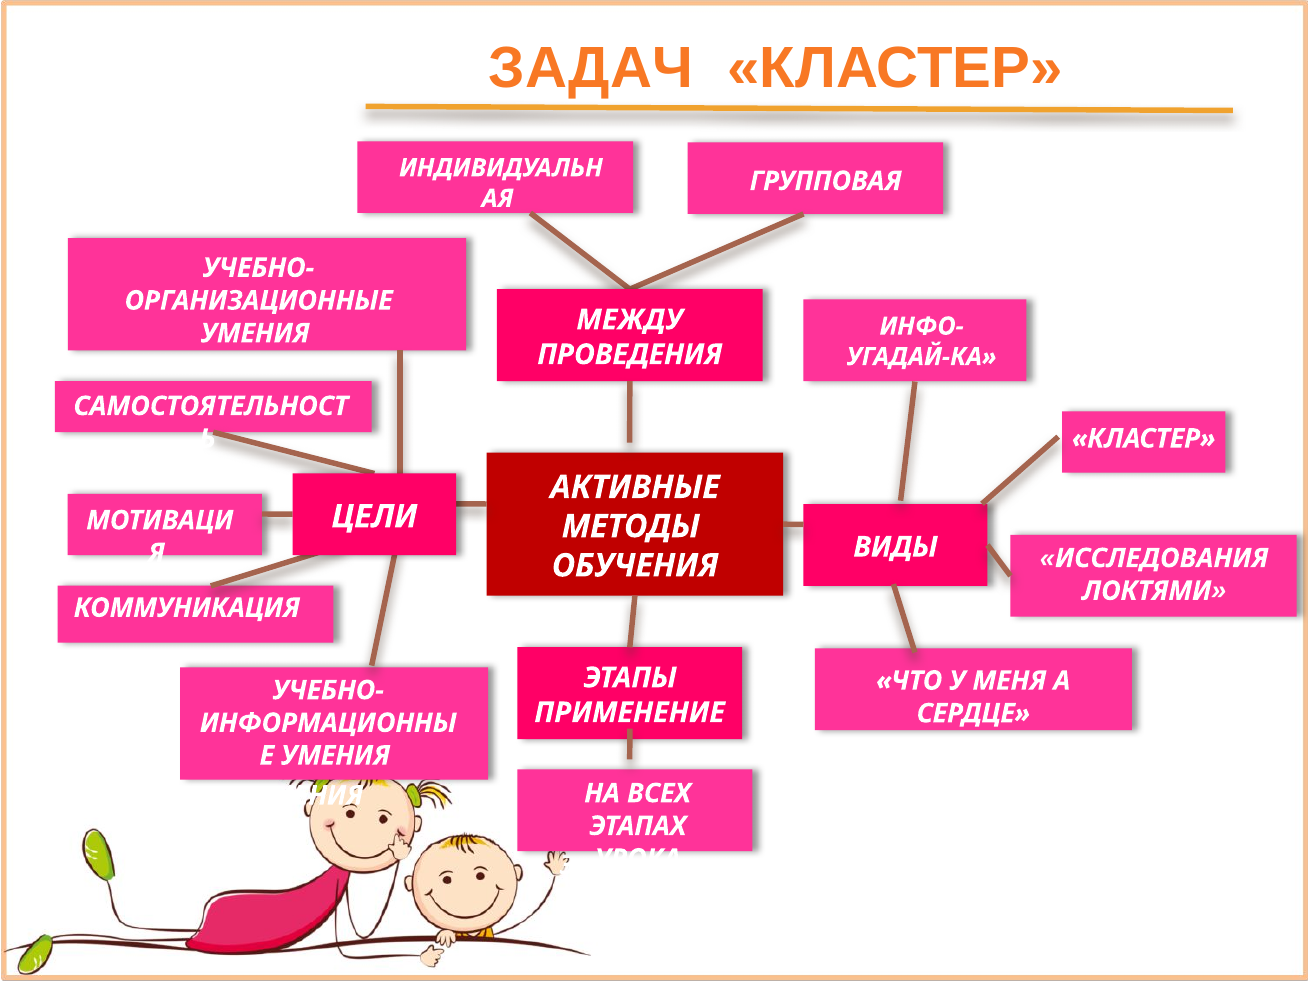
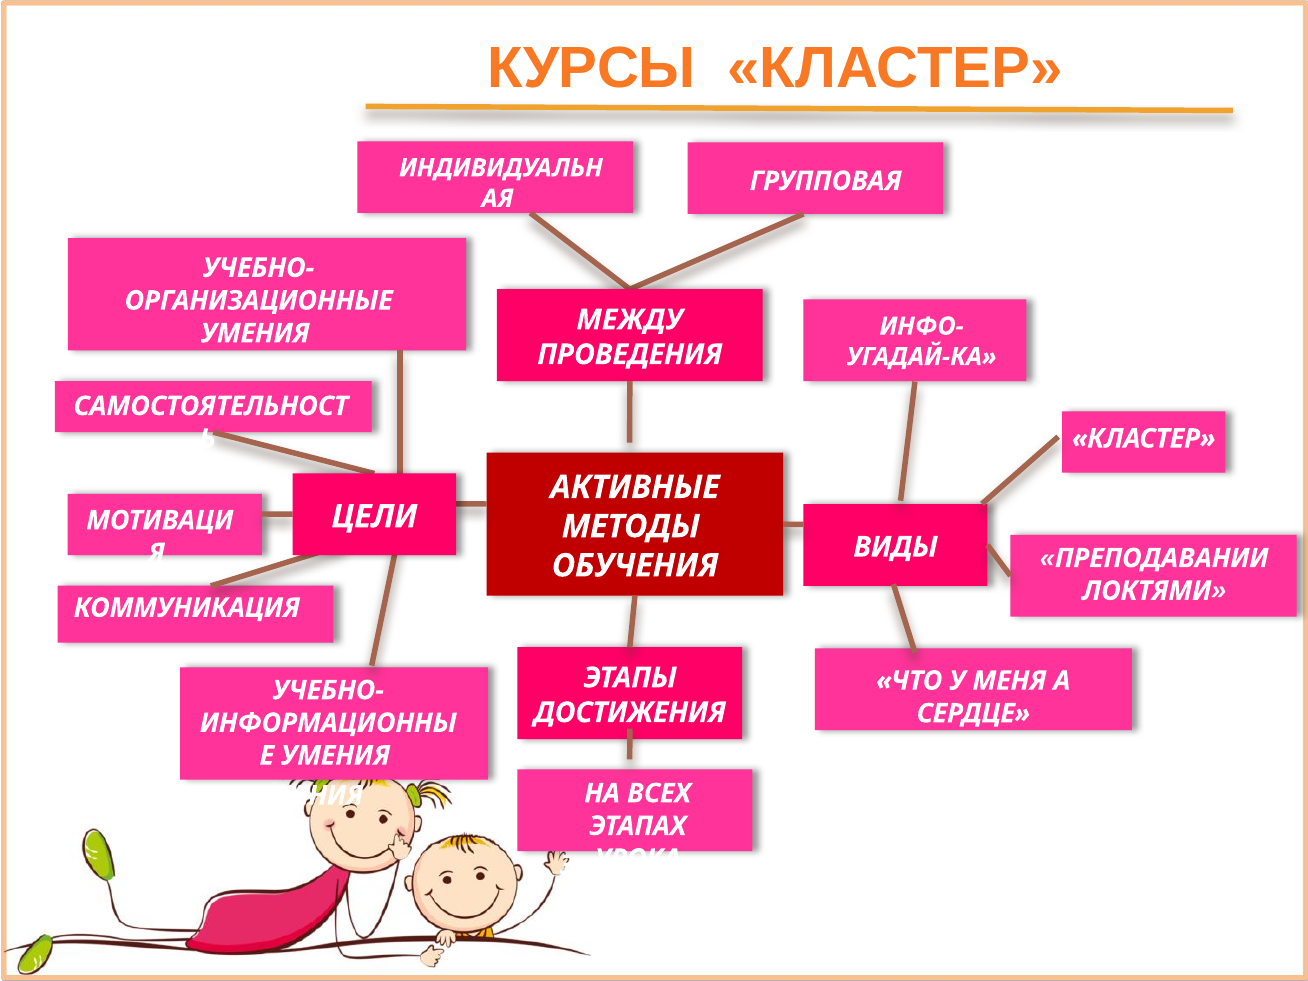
ЗАДАЧ: ЗАДАЧ -> КУРСЫ (592, 68)
ИССЛЕДОВАНИЯ: ИССЛЕДОВАНИЯ -> ПРЕПОДАВАНИИ (1162, 558)
ПРИМЕНЕНИЕ: ПРИМЕНЕНИЕ -> ДОСТИЖЕНИЯ (630, 713)
